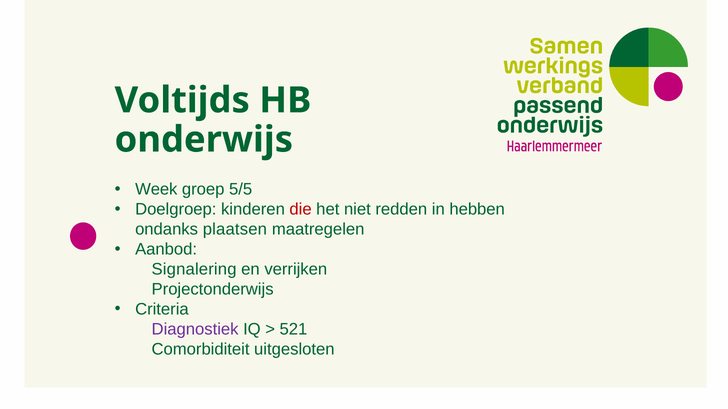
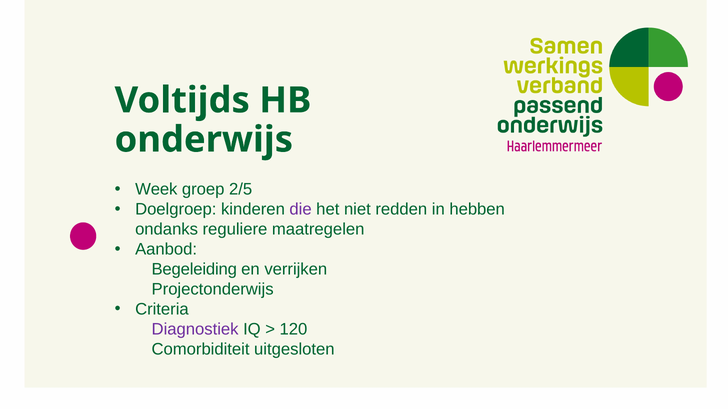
5/5: 5/5 -> 2/5 (241, 190)
die colour: red -> purple (301, 210)
plaatsen: plaatsen -> reguliere (235, 230)
Signalering: Signalering -> Begeleiding (194, 270)
521: 521 -> 120 (293, 330)
